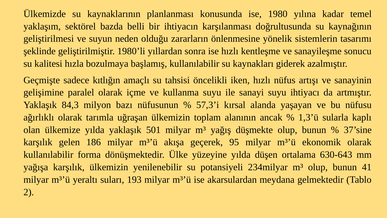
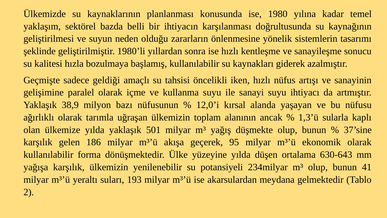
kıtlığın: kıtlığın -> geldiği (106, 80)
84,3: 84,3 -> 38,9 (70, 105)
57,3’i: 57,3’i -> 12,0’i (208, 105)
